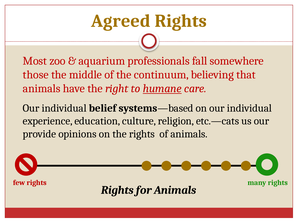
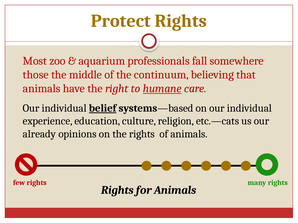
Agreed: Agreed -> Protect (121, 21)
belief underline: none -> present (103, 108)
provide: provide -> already (39, 134)
